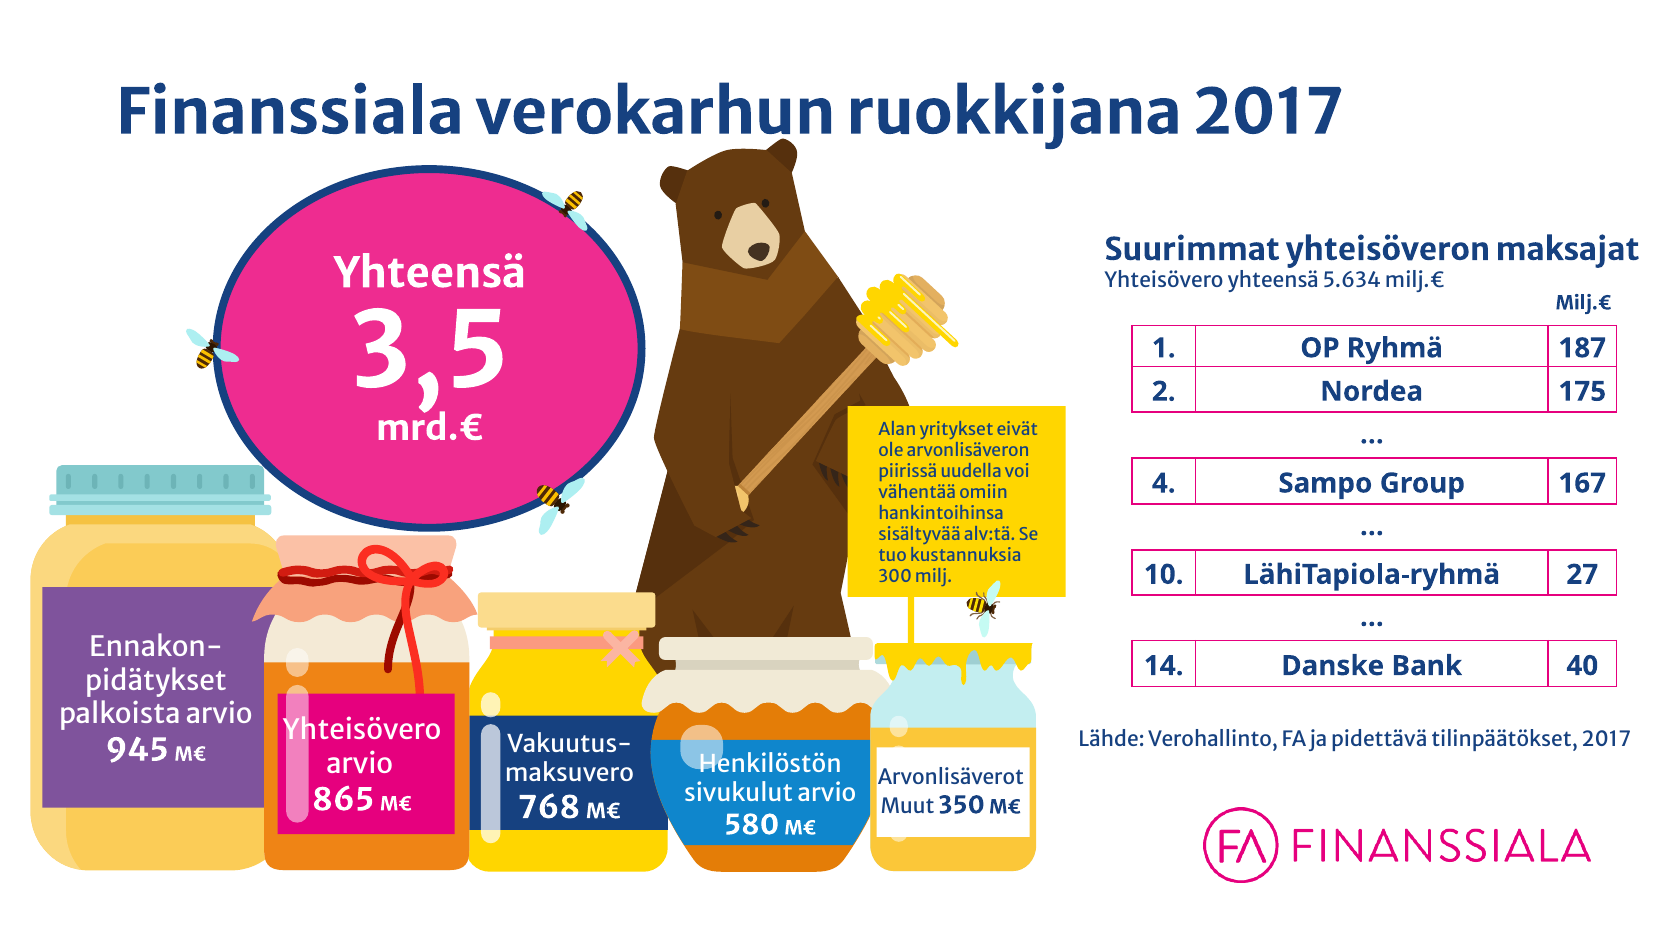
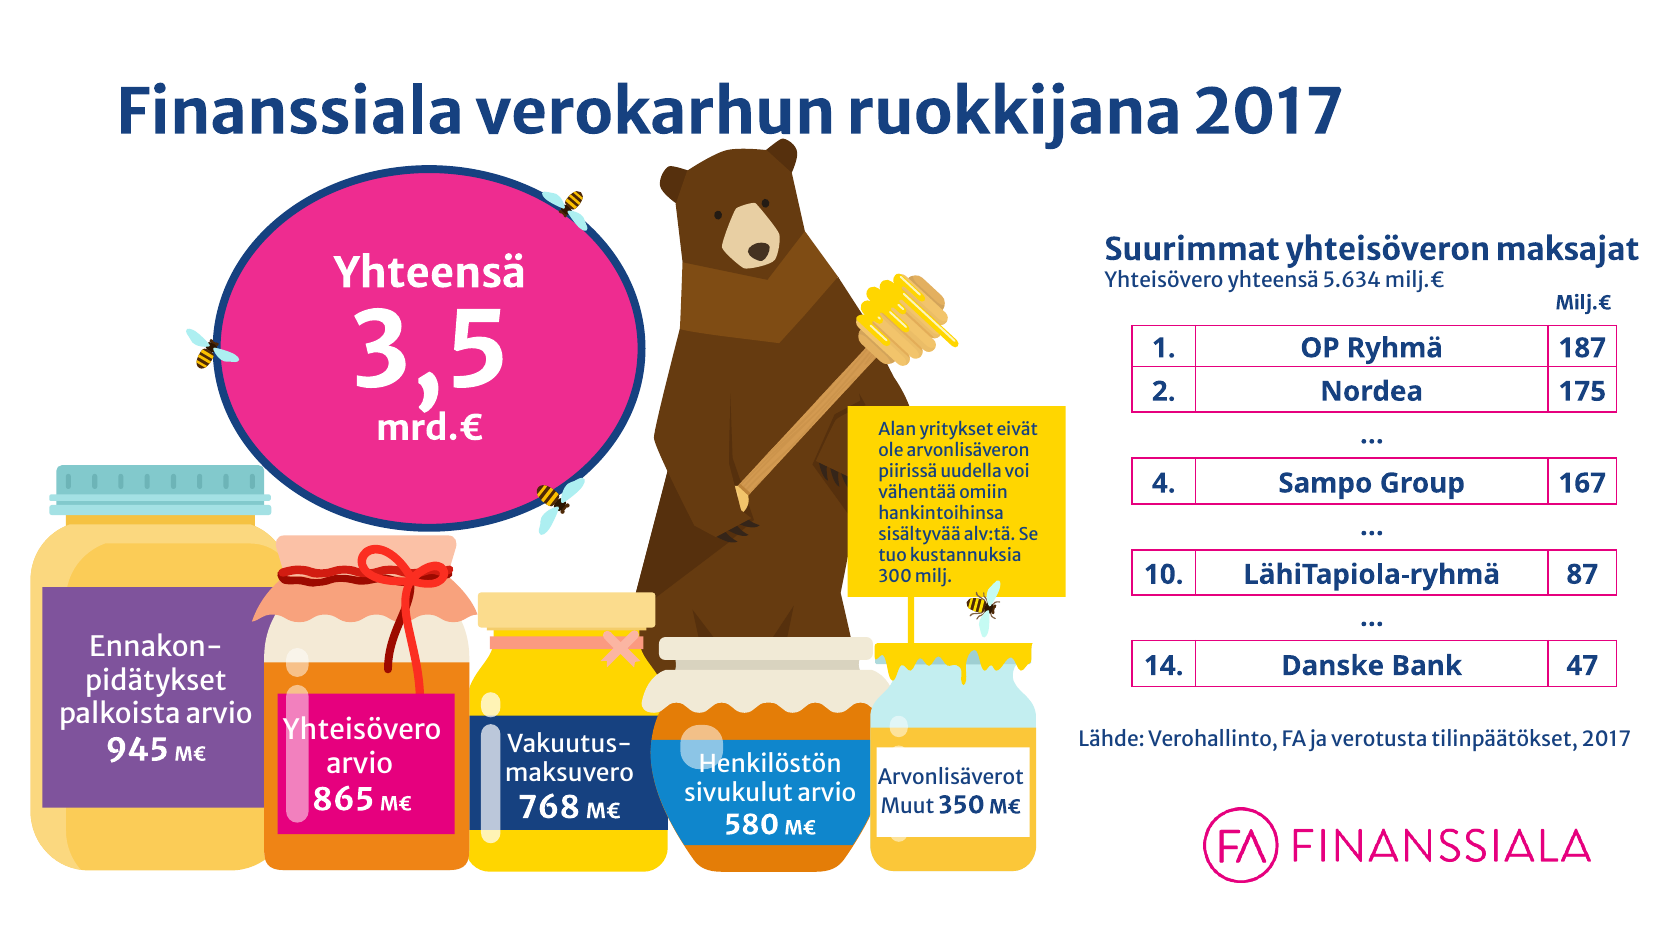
27: 27 -> 87 (1582, 575)
40: 40 -> 47 (1582, 666)
pidettävä: pidettävä -> verotusta (1379, 740)
